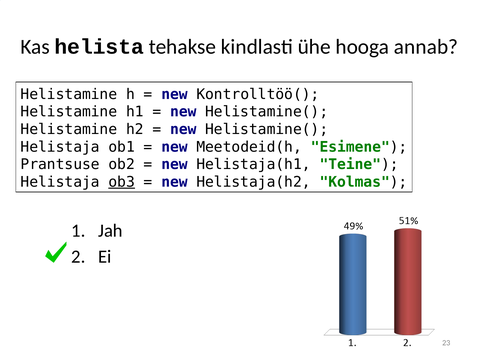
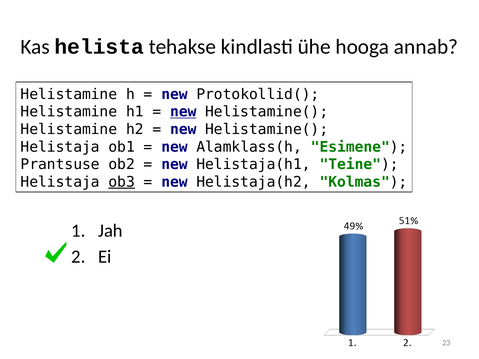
Kontrolltöö(: Kontrolltöö( -> Protokollid( (258, 94)
new underline: none -> present (183, 112)
Meetodeid(h: Meetodeid(h -> Alamklass(h (249, 147)
